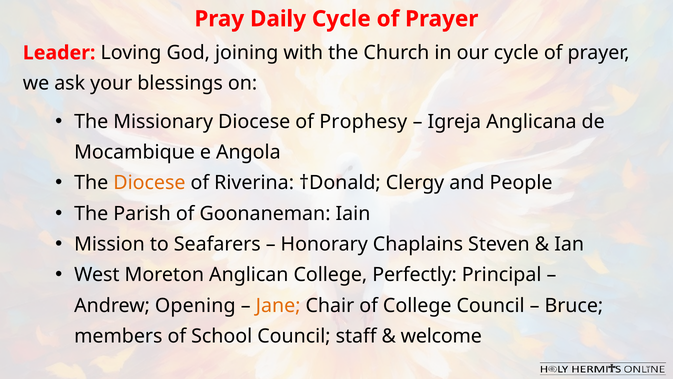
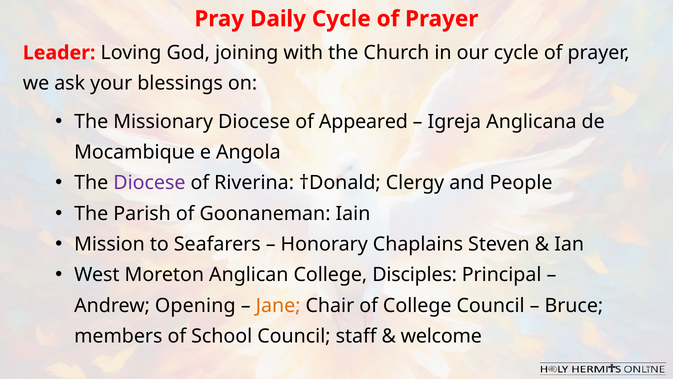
Prophesy: Prophesy -> Appeared (363, 122)
Diocese colour: orange -> purple (149, 183)
Perfectly: Perfectly -> Disciples (415, 275)
